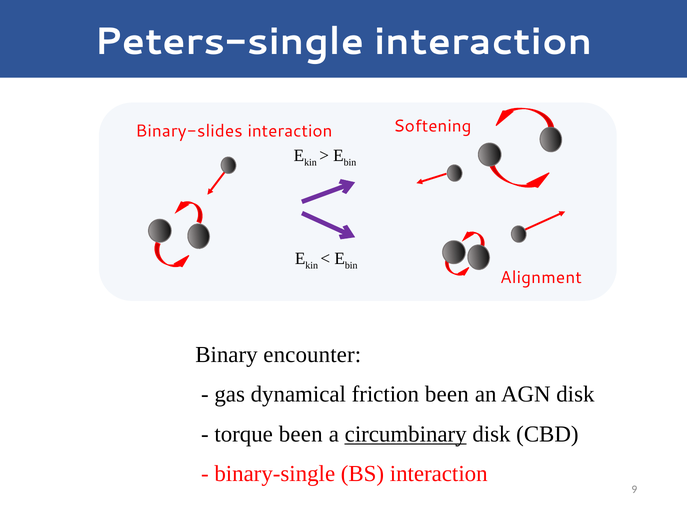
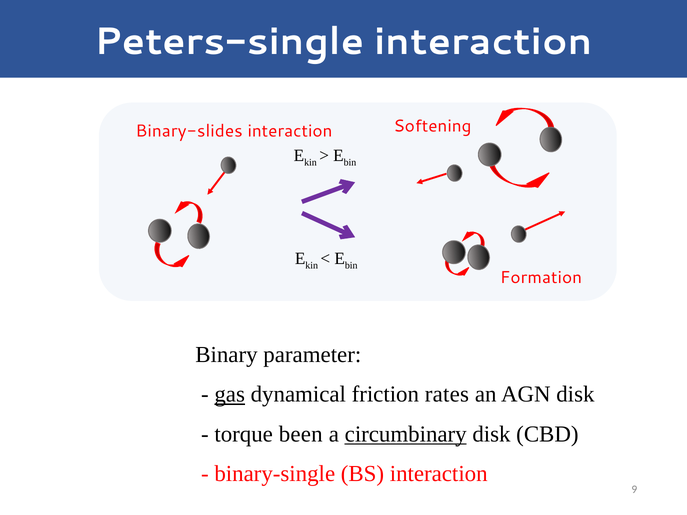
Alignment: Alignment -> Formation (541, 278)
encounter: encounter -> parameter (312, 355)
gas underline: none -> present (230, 395)
friction been: been -> rates (447, 395)
